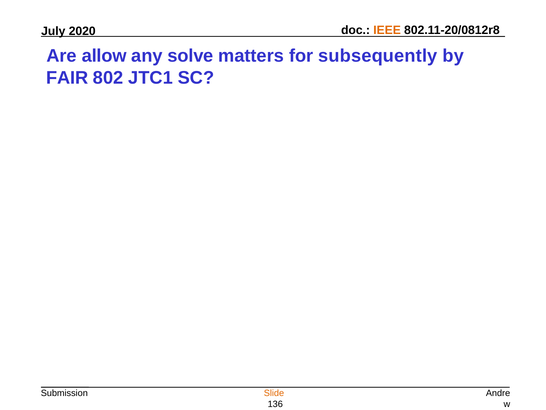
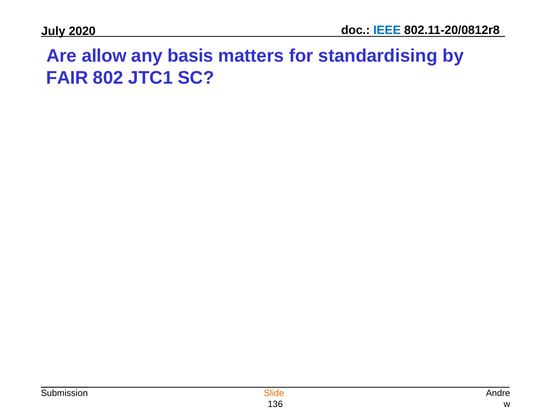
IEEE colour: orange -> blue (387, 30)
solve: solve -> basis (191, 56)
subsequently: subsequently -> standardising (378, 56)
